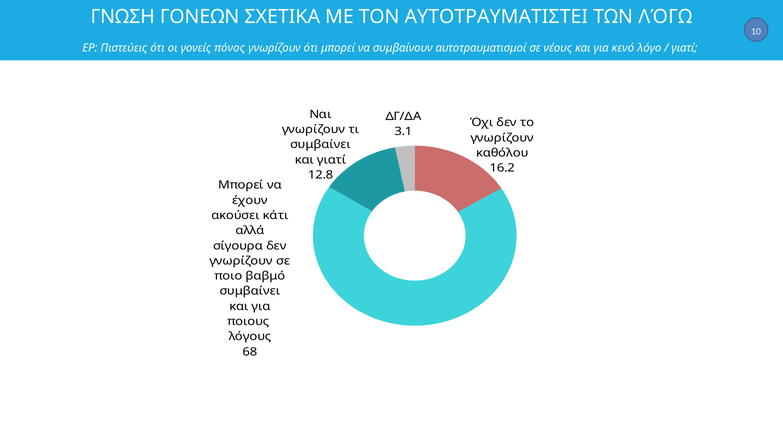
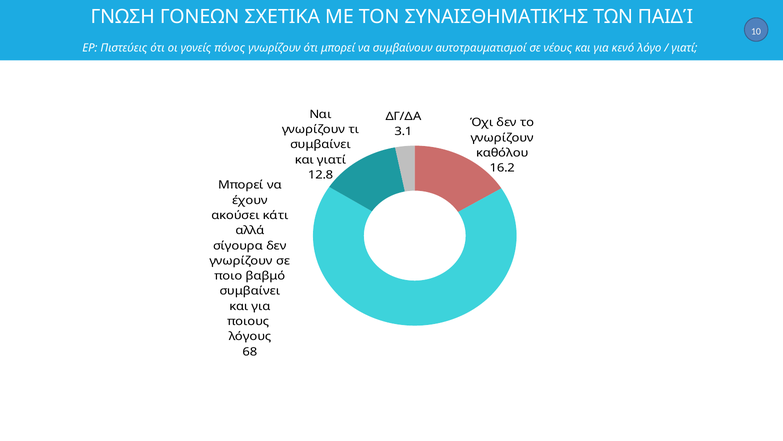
ΑΥΤΟΤΡΑΥΜΑΤΙΣΤΕΙ: ΑΥΤΟΤΡΑΥΜΑΤΙΣΤΕΙ -> ΣΥΝΑΙΣΘΗΜΑΤΙΚΉΣ (496, 17)
ΛΌΓΩ: ΛΌΓΩ -> ΠΑΙΔΊ (665, 17)
